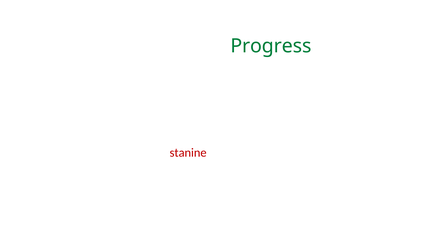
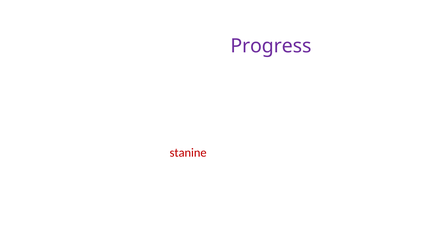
Progress colour: green -> purple (271, 46)
